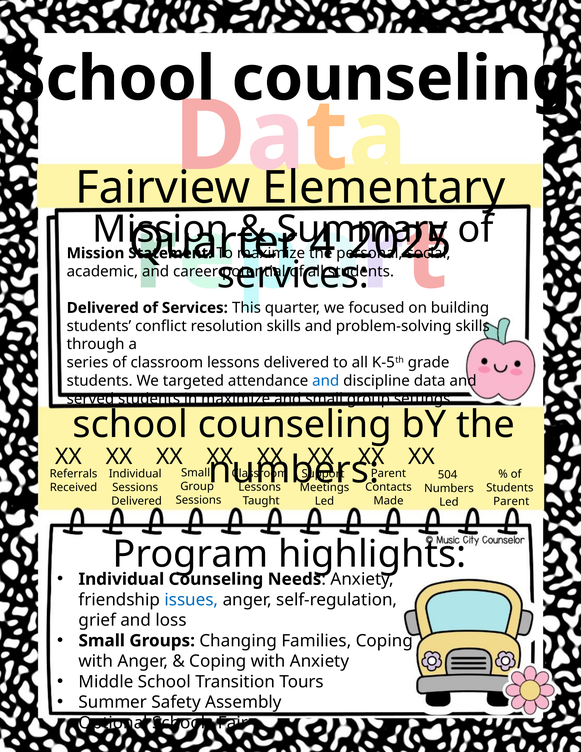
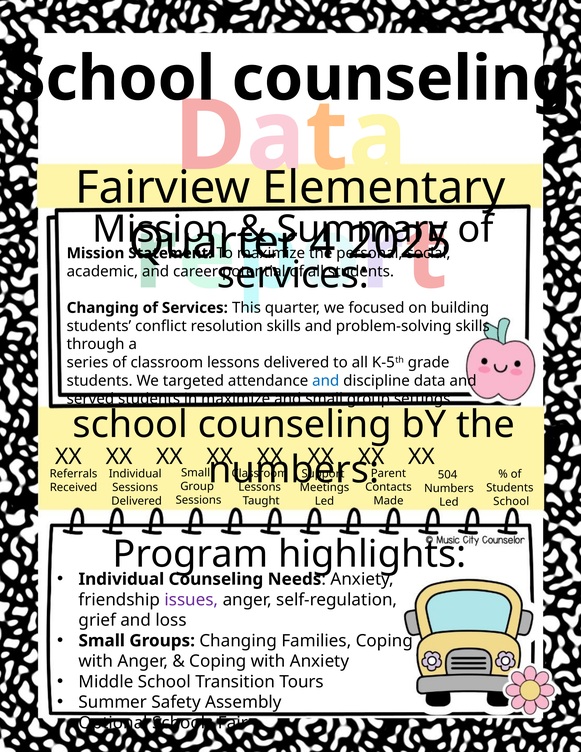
Delivered: Delivered -> Changing (103, 308)
Parent: Parent -> School (511, 501)
issues colour: blue -> purple (191, 600)
